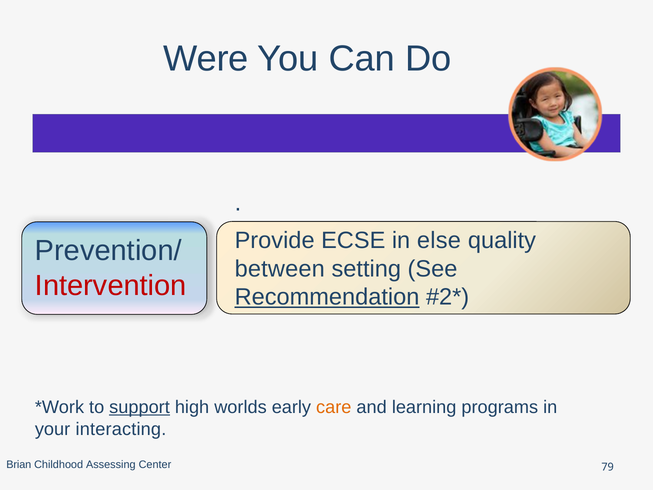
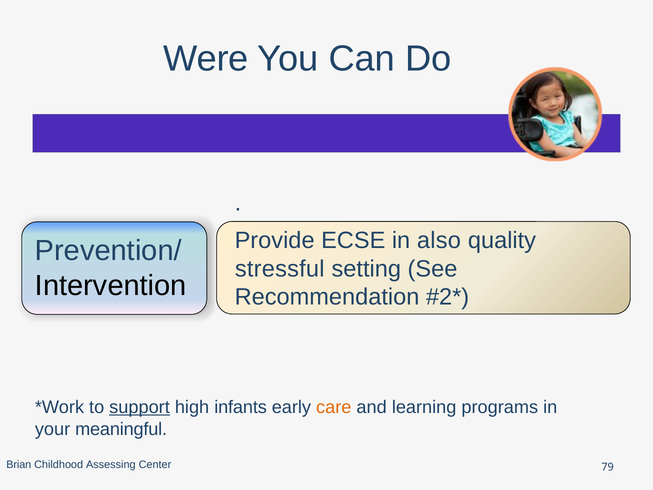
else: else -> also (439, 240)
between: between -> stressful (280, 269)
Intervention colour: red -> black (111, 285)
Recommendation underline: present -> none (327, 297)
worlds: worlds -> infants (241, 407)
interacting: interacting -> meaningful (121, 429)
